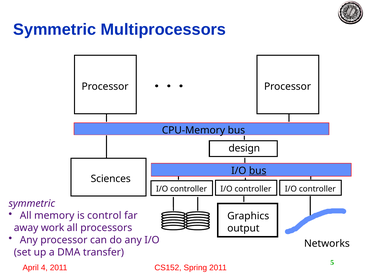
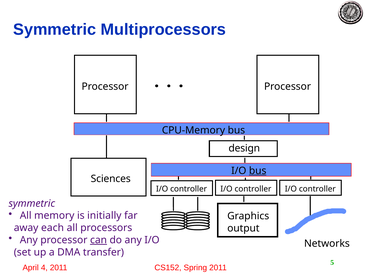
control: control -> initially (104, 215)
work: work -> each (53, 228)
can underline: none -> present (98, 240)
